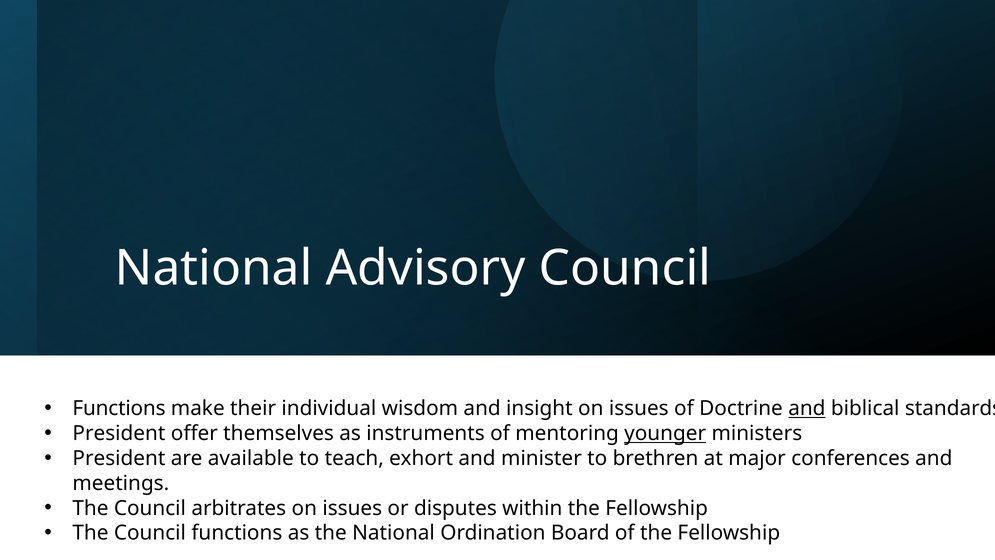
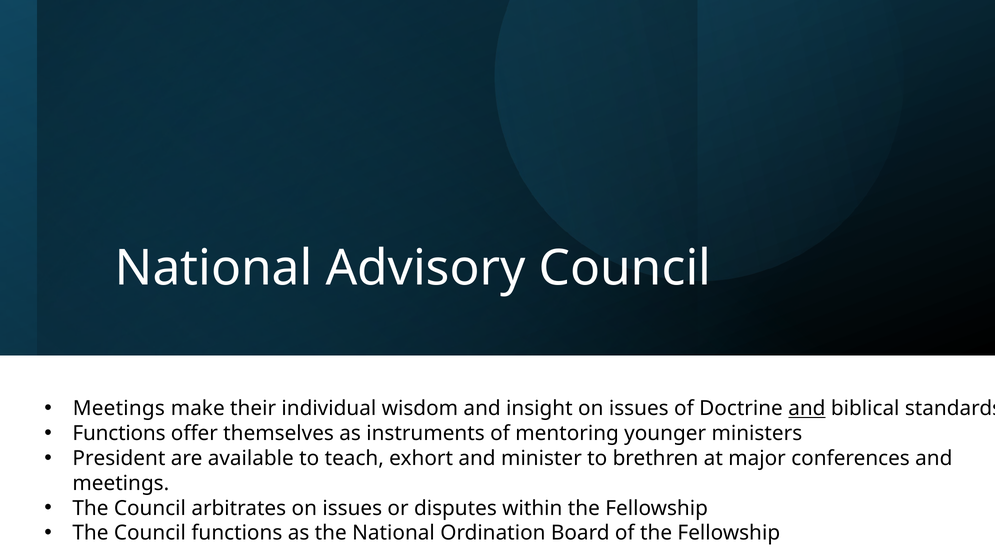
Functions: Functions -> Meetings (119, 408)
President: President -> Functions (119, 433)
younger underline: present -> none (665, 433)
